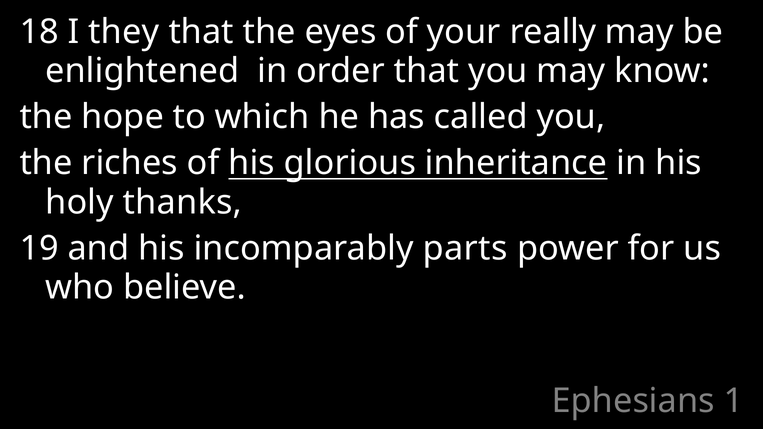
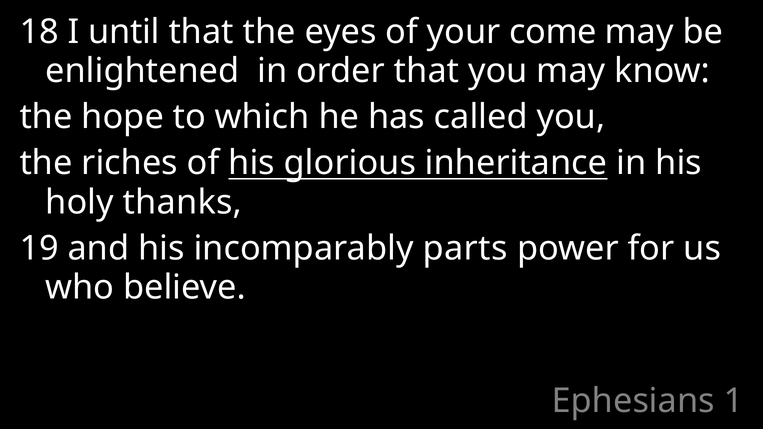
they: they -> until (124, 32)
really: really -> come (553, 32)
